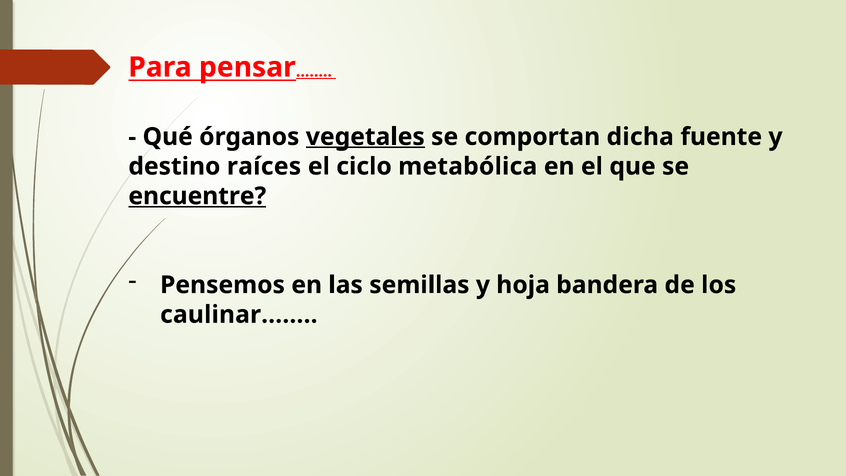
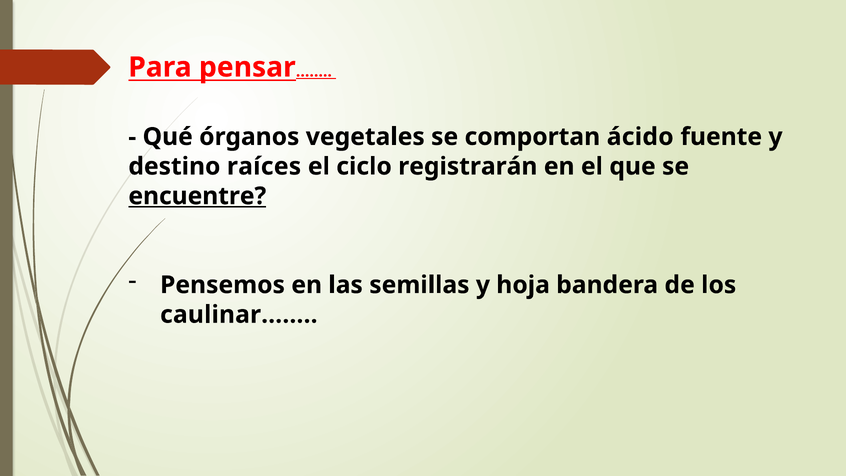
vegetales underline: present -> none (365, 137)
dicha: dicha -> ácido (640, 137)
metabólica: metabólica -> registrarán (468, 166)
